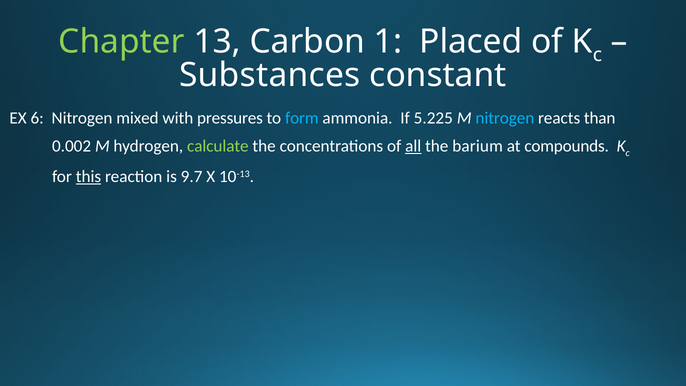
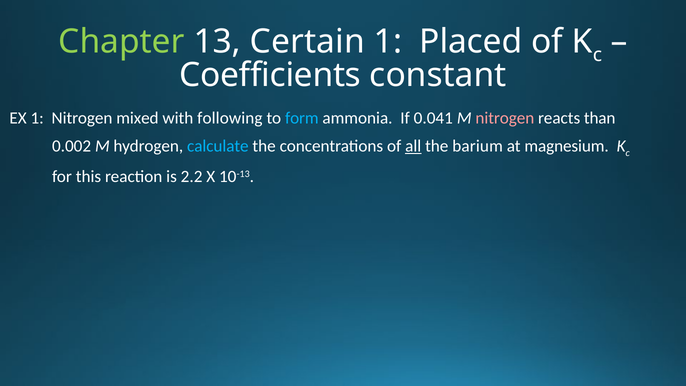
Carbon: Carbon -> Certain (307, 42)
Substances: Substances -> Coefficients (270, 75)
EX 6: 6 -> 1 (37, 118)
pressures: pressures -> following (230, 118)
5.225: 5.225 -> 0.041 (433, 118)
nitrogen colour: light blue -> pink (505, 118)
calculate colour: light green -> light blue (218, 146)
compounds: compounds -> magnesium (567, 146)
this underline: present -> none (88, 177)
9.7: 9.7 -> 2.2 (192, 177)
